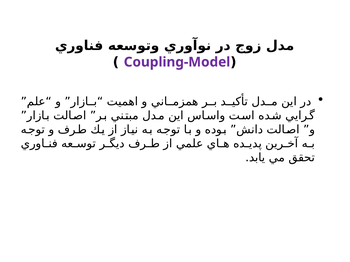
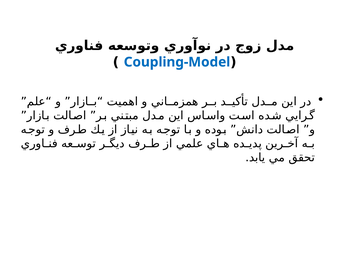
Coupling-Model colour: purple -> blue (177, 62)
